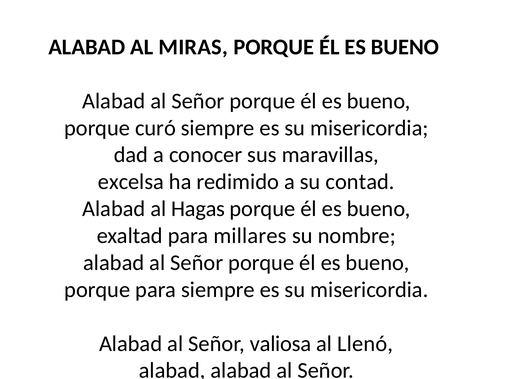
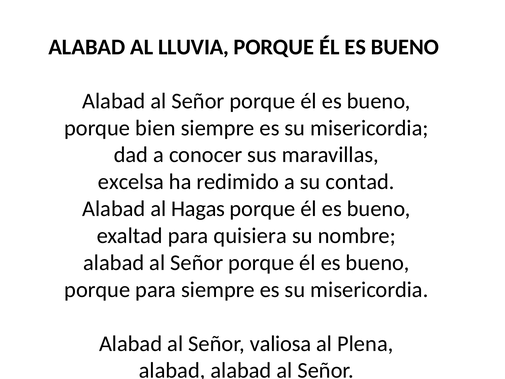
MIRAS: MIRAS -> LLUVIA (193, 47)
curó: curó -> bien (155, 128)
millares: millares -> quisiera (250, 236)
Llenó: Llenó -> Plena (365, 343)
